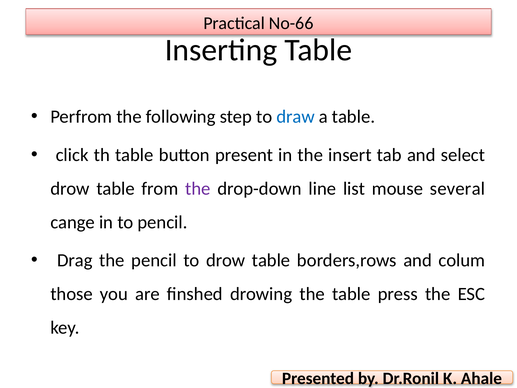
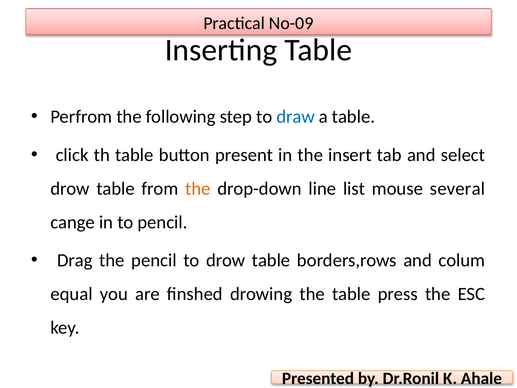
No-66: No-66 -> No-09 (291, 23)
the colour: purple -> orange (198, 189)
those: those -> equal (72, 294)
